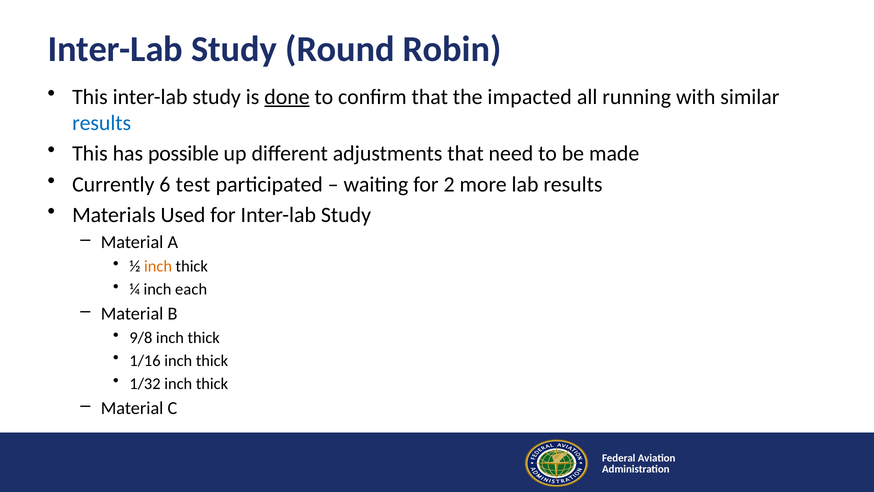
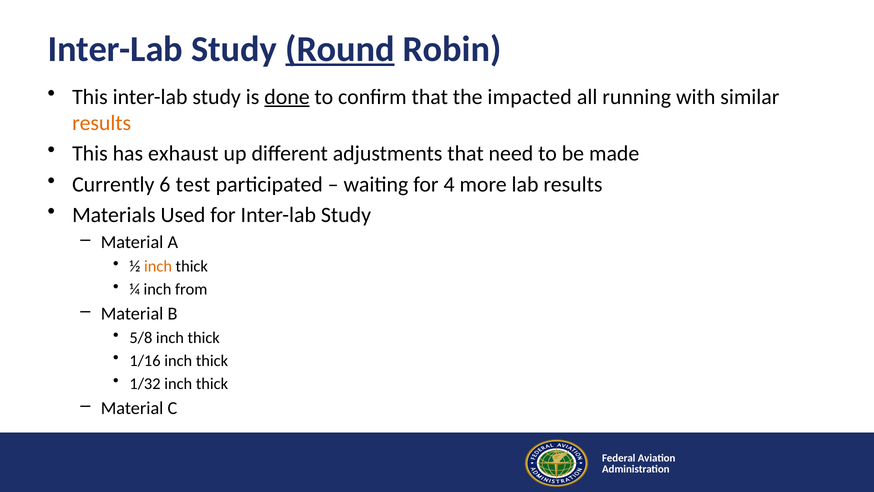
Round underline: none -> present (340, 49)
results colour: blue -> orange (102, 123)
possible: possible -> exhaust (183, 154)
2: 2 -> 4 (449, 184)
each: each -> from (191, 289)
9/8: 9/8 -> 5/8 (141, 338)
